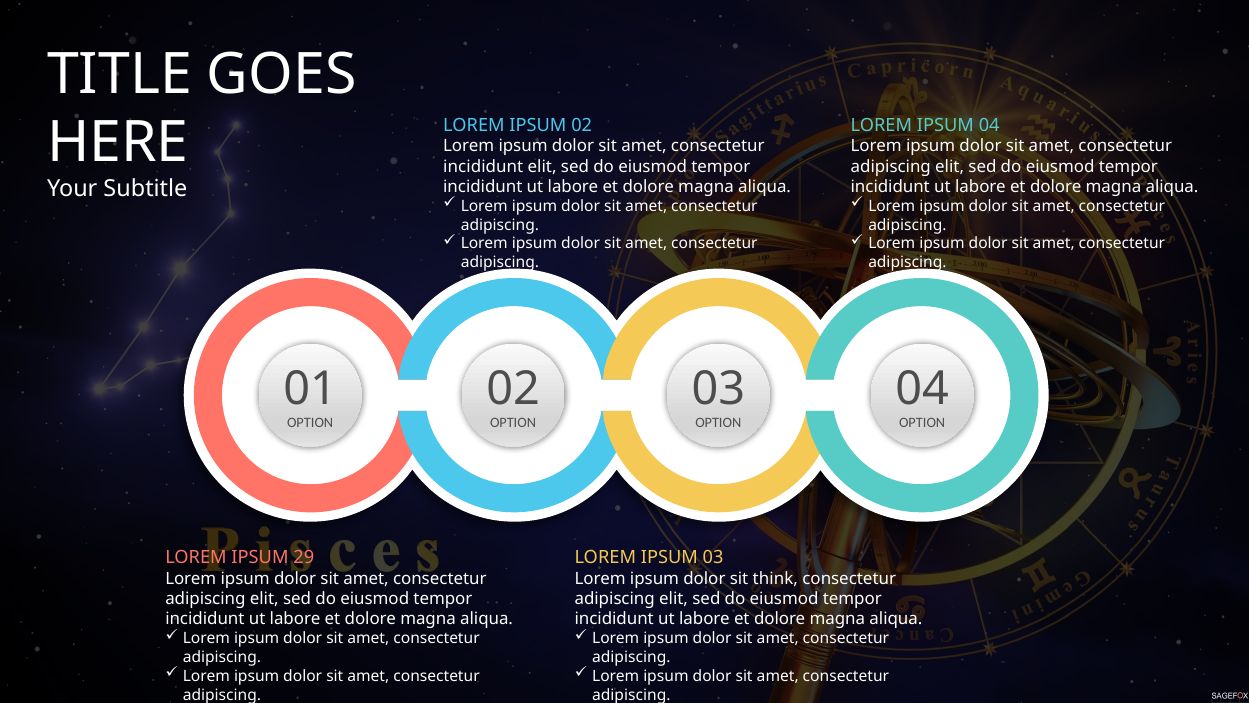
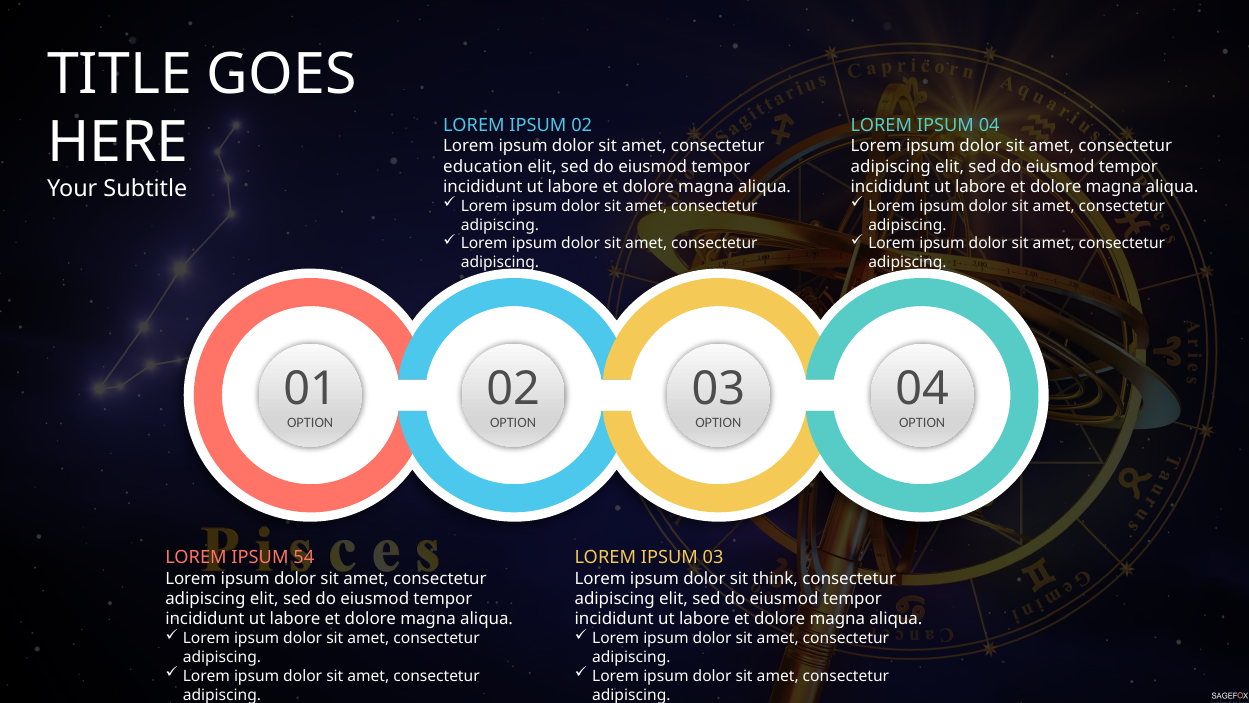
incididunt: incididunt -> education (483, 166)
29: 29 -> 54 (304, 557)
